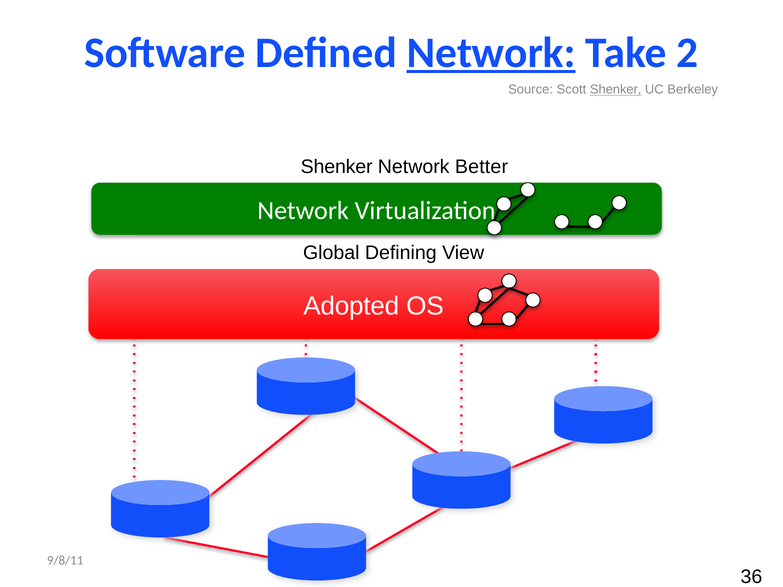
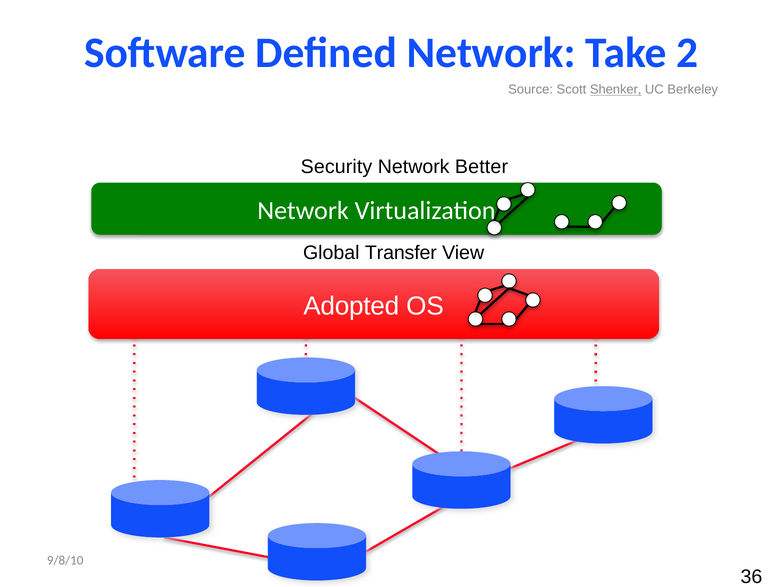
Network underline: present -> none (491, 53)
Shenker: Shenker -> Security (337, 167)
Defining: Defining -> Transfer (401, 253)
9/8/11: 9/8/11 -> 9/8/10 (65, 561)
